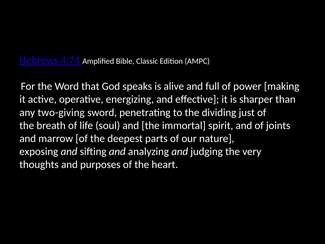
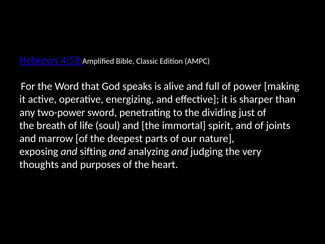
4:74: 4:74 -> 4:58 (70, 60)
two-giving: two-giving -> two-power (61, 112)
